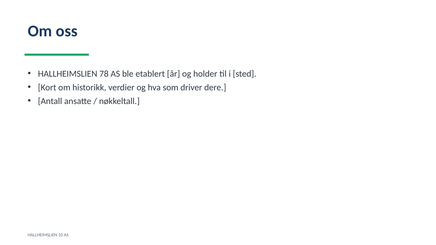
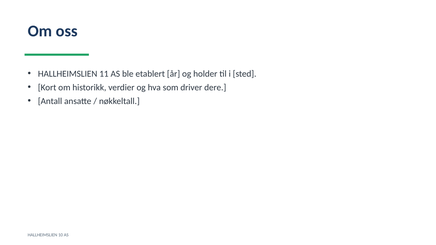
78: 78 -> 11 (104, 74)
